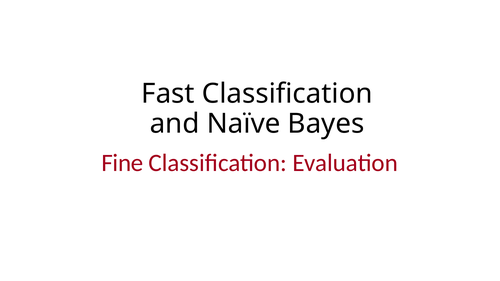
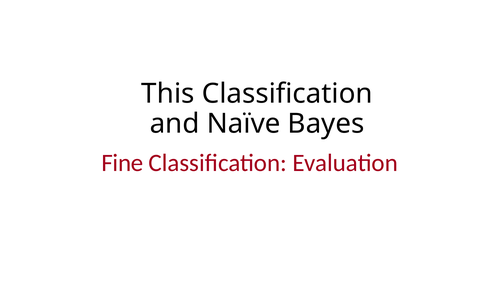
Fast: Fast -> This (168, 94)
